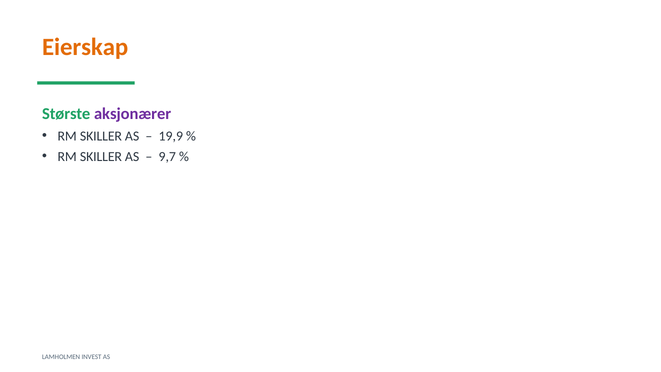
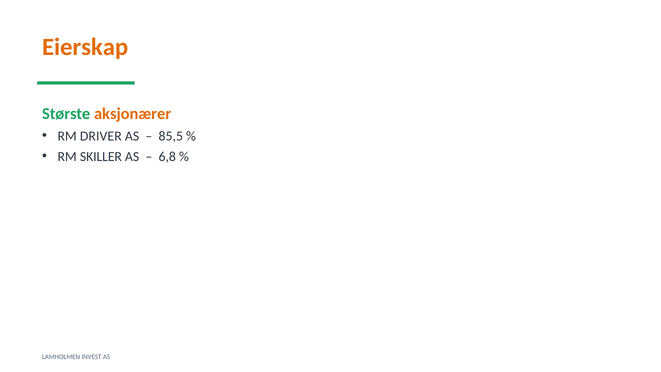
aksjonærer colour: purple -> orange (133, 114)
SKILLER: SKILLER -> DRIVER (101, 136)
19,9: 19,9 -> 85,5 (171, 136)
9,7: 9,7 -> 6,8 (167, 157)
